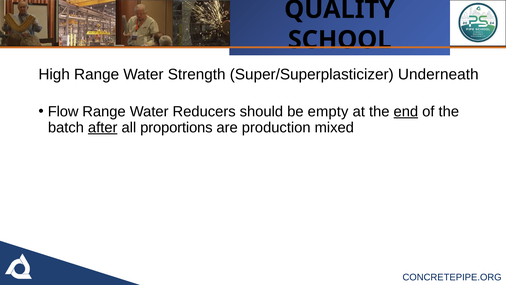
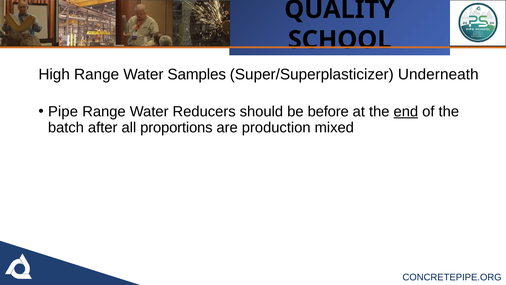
Strength: Strength -> Samples (197, 74)
Flow: Flow -> Pipe (63, 111)
empty: empty -> before (328, 111)
after underline: present -> none (103, 127)
